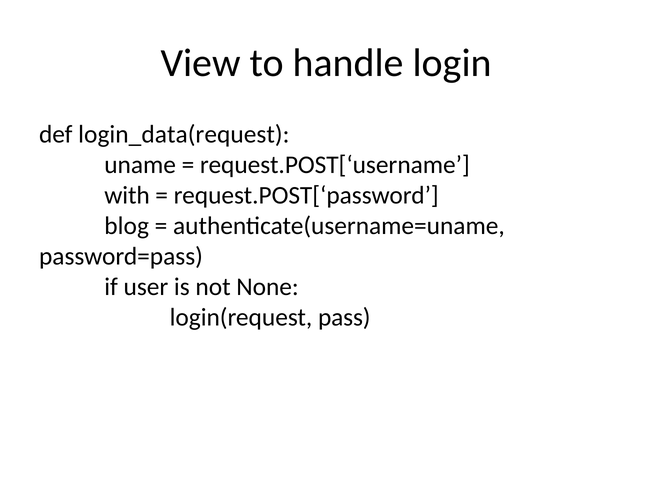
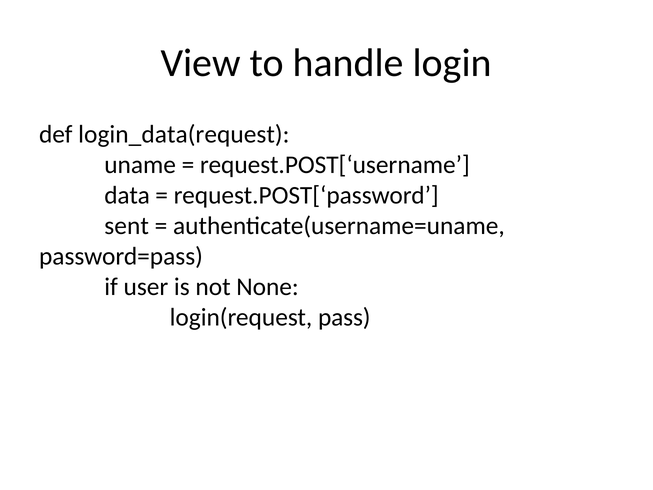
with: with -> data (127, 195)
blog: blog -> sent (127, 226)
